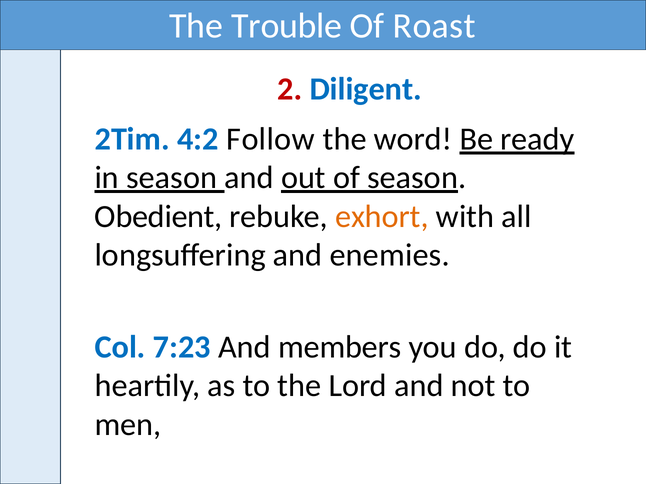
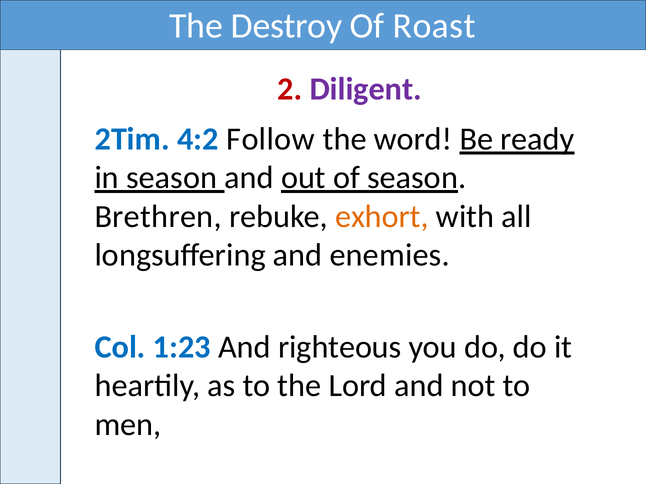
Trouble: Trouble -> Destroy (287, 26)
Diligent colour: blue -> purple (366, 89)
Obedient: Obedient -> Brethren (158, 217)
7:23: 7:23 -> 1:23 (182, 347)
members: members -> righteous (340, 347)
